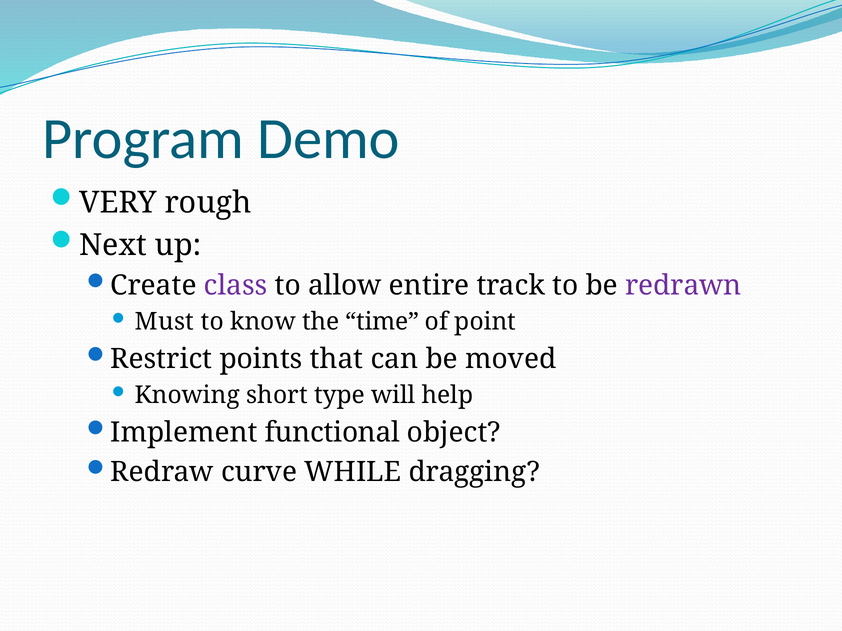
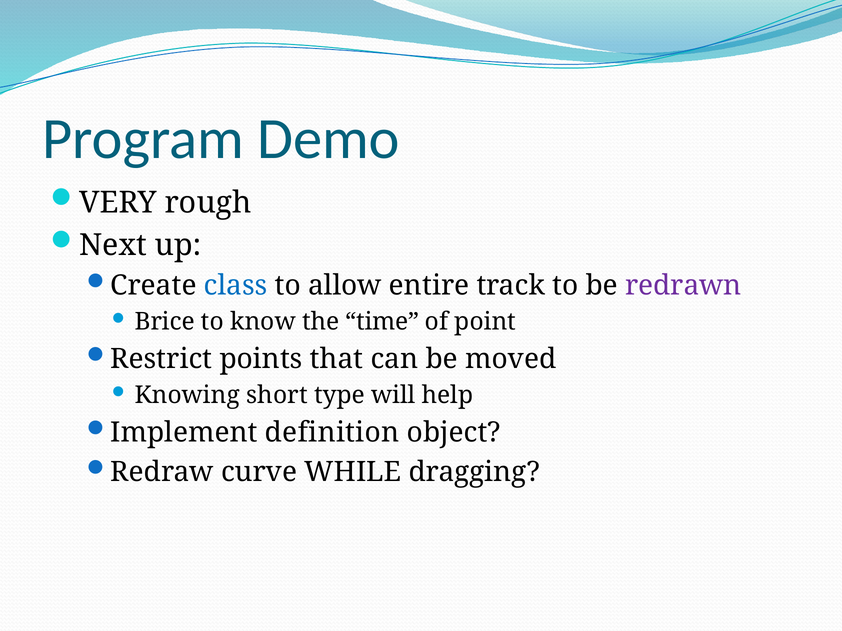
class colour: purple -> blue (236, 286)
Must: Must -> Brice (165, 322)
functional: functional -> definition (332, 433)
